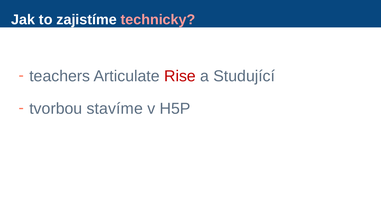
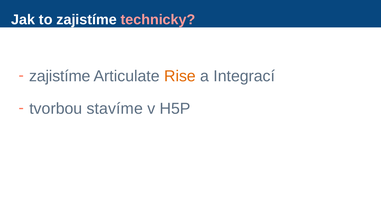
teachers: teachers -> zajistíme (60, 76)
Rise colour: red -> orange (180, 76)
Studující: Studující -> Integrací (244, 76)
